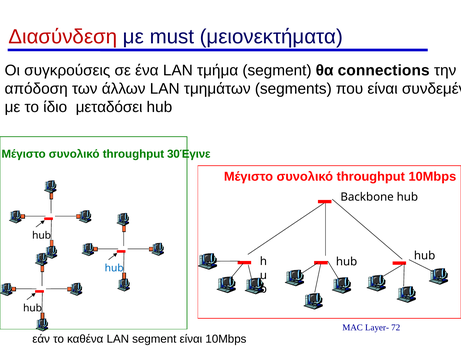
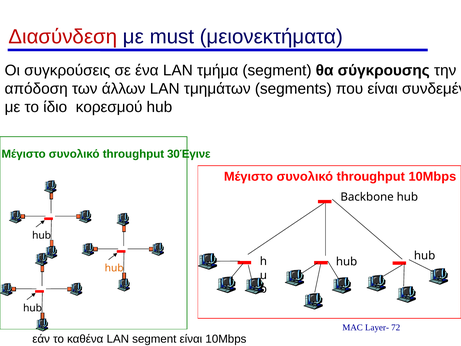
connections: connections -> σύγκρουσης (384, 70)
μεταδόσει: μεταδόσει -> κορεσμού (109, 107)
hub colour: blue -> orange (114, 268)
